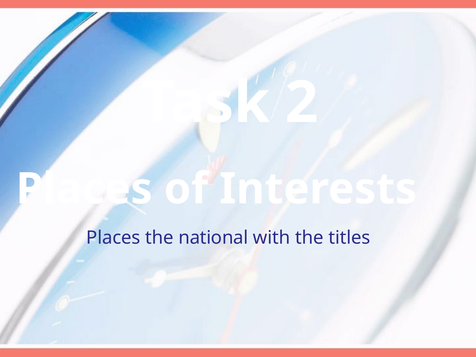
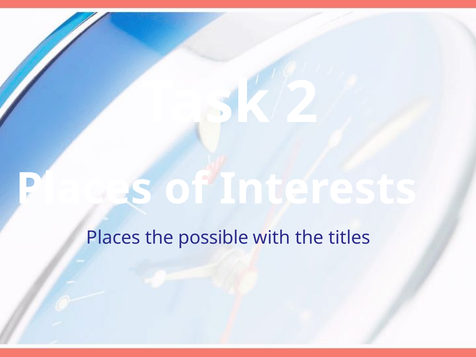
national: national -> possible (213, 238)
